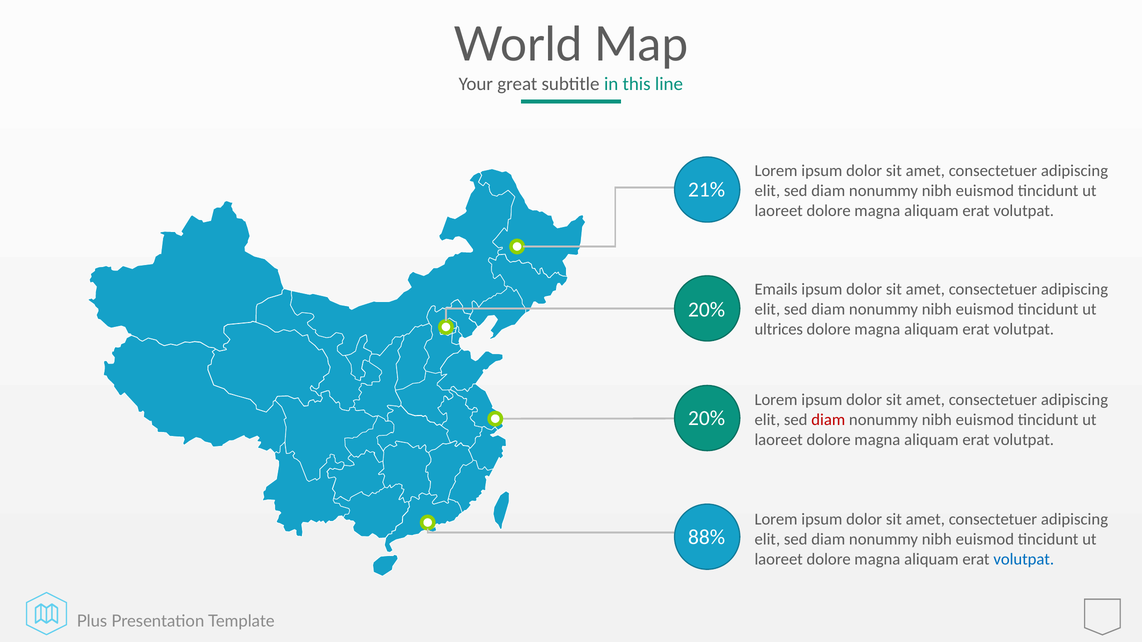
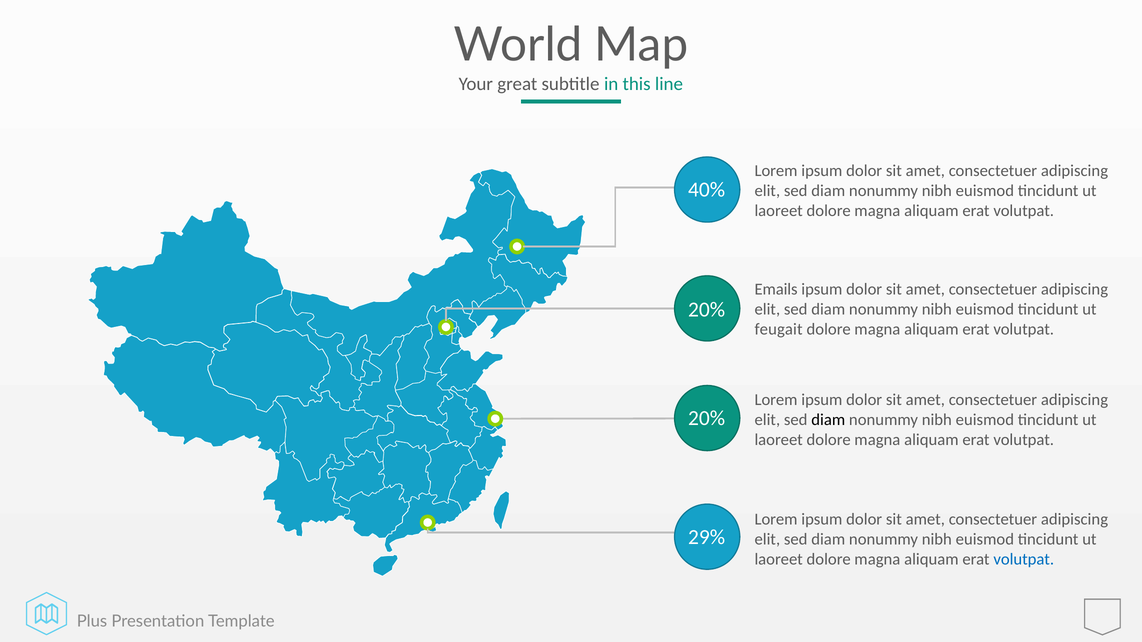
21%: 21% -> 40% (707, 190)
ultrices: ultrices -> feugait (779, 329)
diam colour: red -> black (828, 420)
88%: 88% -> 29% (707, 537)
